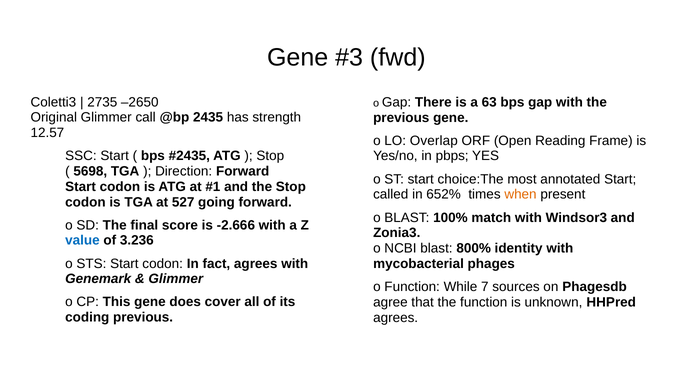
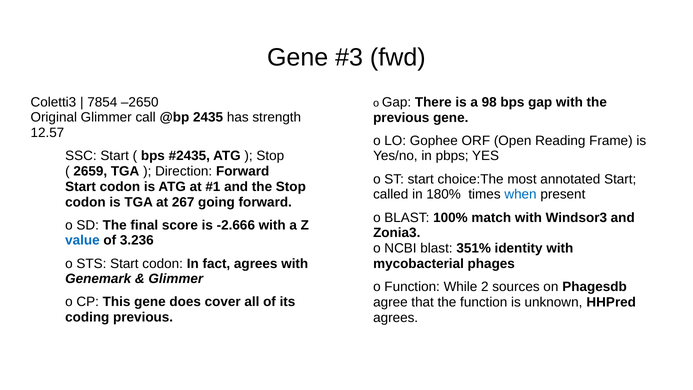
2735: 2735 -> 7854 (102, 102)
63: 63 -> 98 (489, 102)
Overlap: Overlap -> Gophee (434, 141)
5698: 5698 -> 2659 (90, 171)
652%: 652% -> 180% (444, 194)
when colour: orange -> blue (521, 194)
527: 527 -> 267 (183, 202)
800%: 800% -> 351% (474, 248)
7: 7 -> 2 (485, 287)
